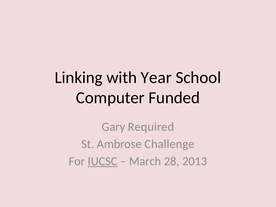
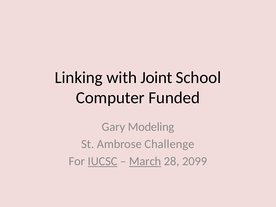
Year: Year -> Joint (156, 78)
Required: Required -> Modeling (151, 127)
March underline: none -> present (145, 161)
2013: 2013 -> 2099 (195, 161)
